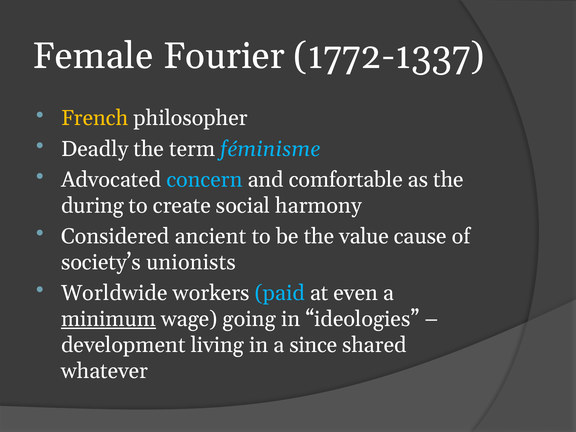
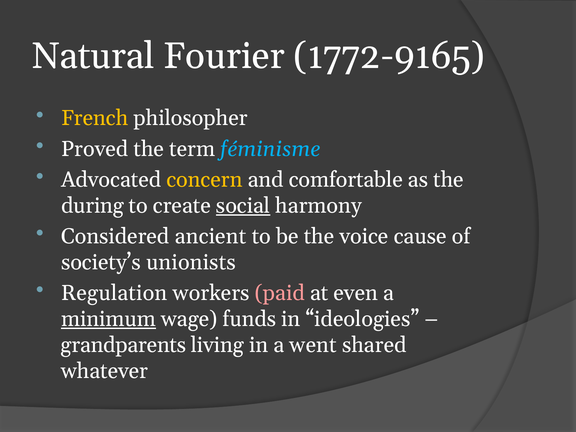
Female: Female -> Natural (93, 56)
1772-1337: 1772-1337 -> 1772-9165 (389, 56)
Deadly: Deadly -> Proved (95, 149)
concern colour: light blue -> yellow (204, 180)
social underline: none -> present (243, 206)
value: value -> voice (364, 236)
Worldwide: Worldwide -> Regulation (114, 293)
paid colour: light blue -> pink (280, 293)
going: going -> funds (249, 319)
development: development -> grandparents (123, 345)
since: since -> went (313, 345)
